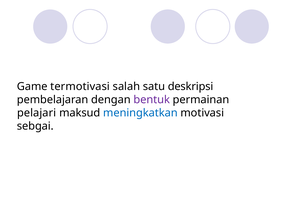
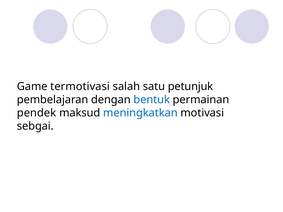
deskripsi: deskripsi -> petunjuk (191, 87)
bentuk colour: purple -> blue (152, 100)
pelajari: pelajari -> pendek (37, 113)
